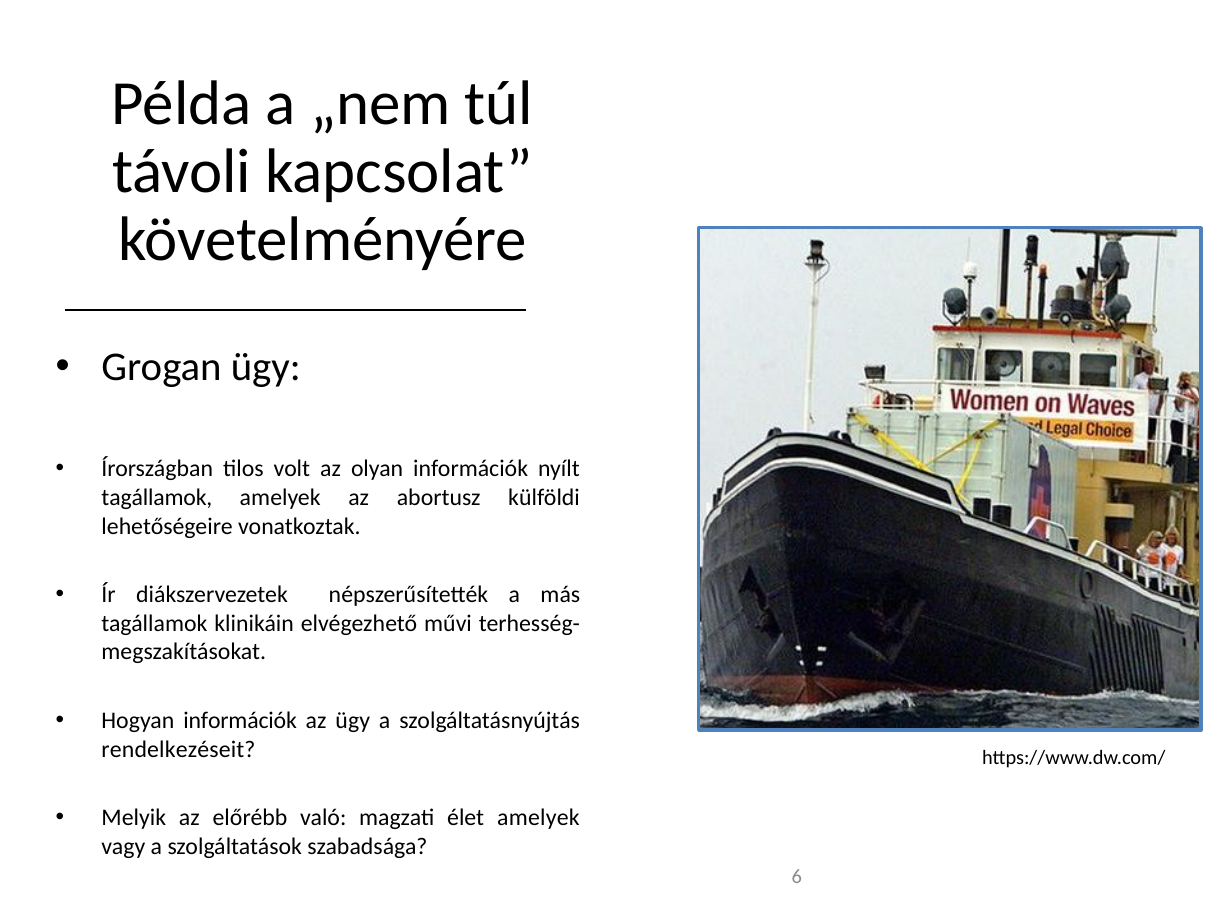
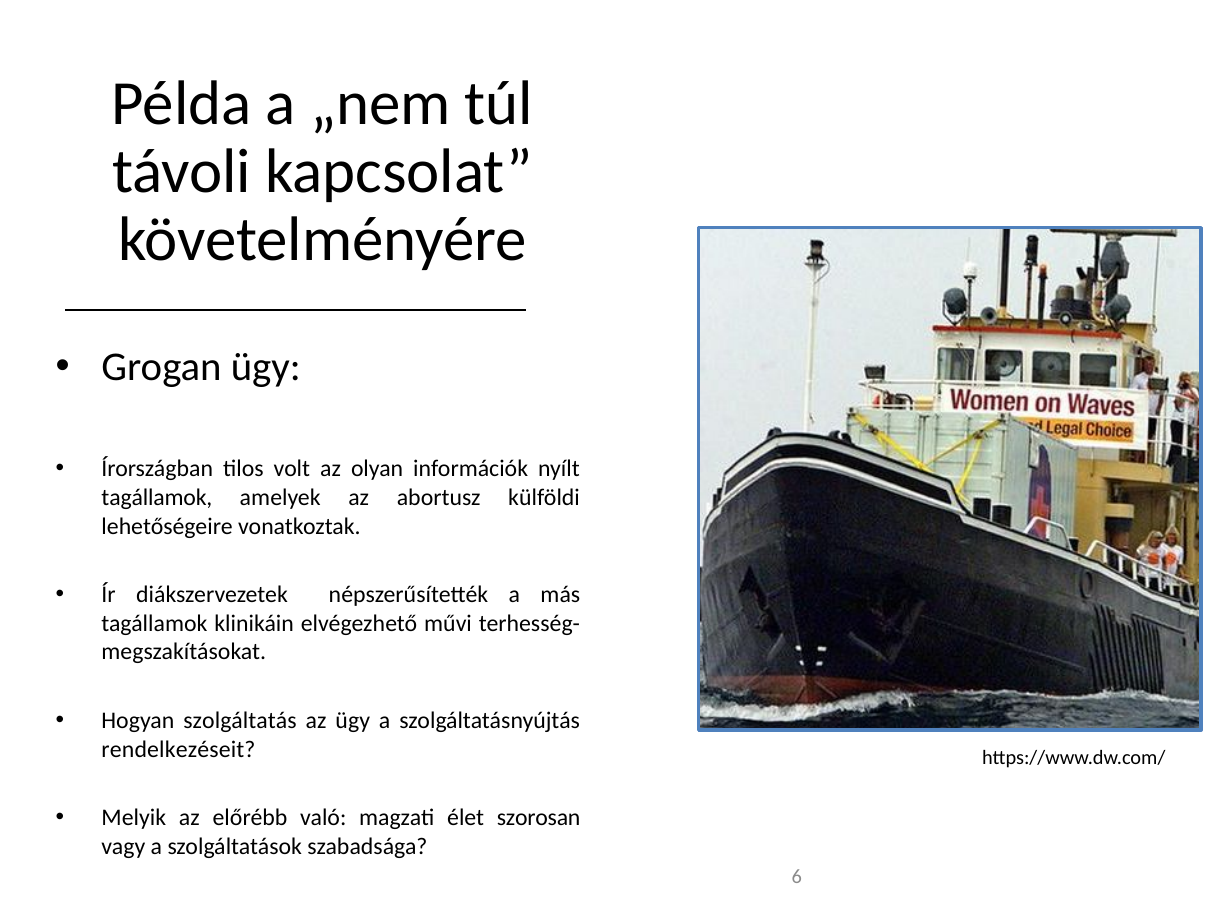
Hogyan információk: információk -> szolgáltatás (240, 721)
élet amelyek: amelyek -> szorosan (539, 818)
